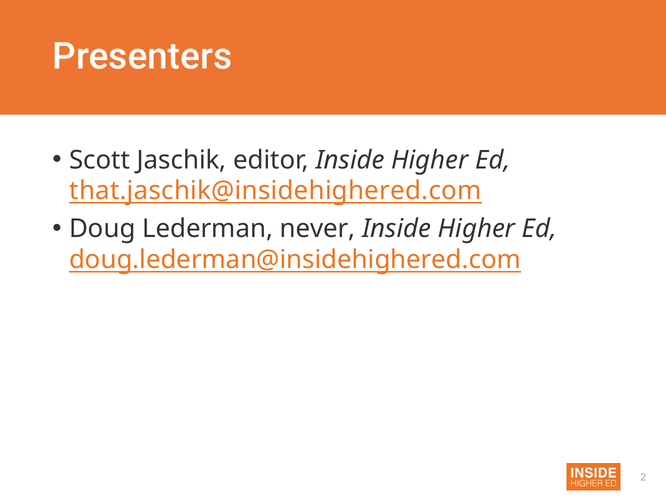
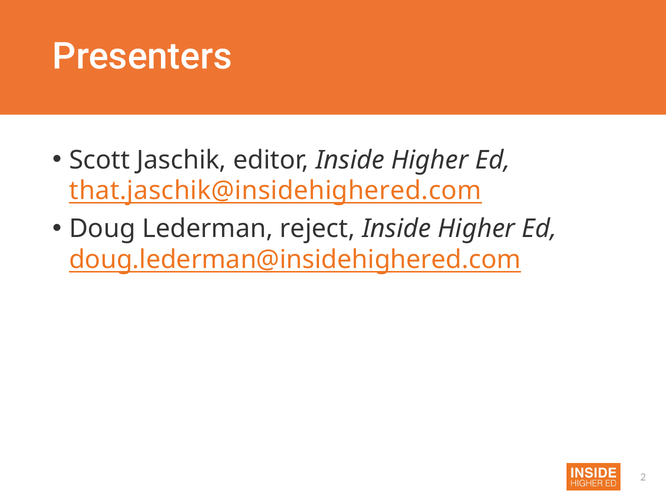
never: never -> reject (317, 229)
